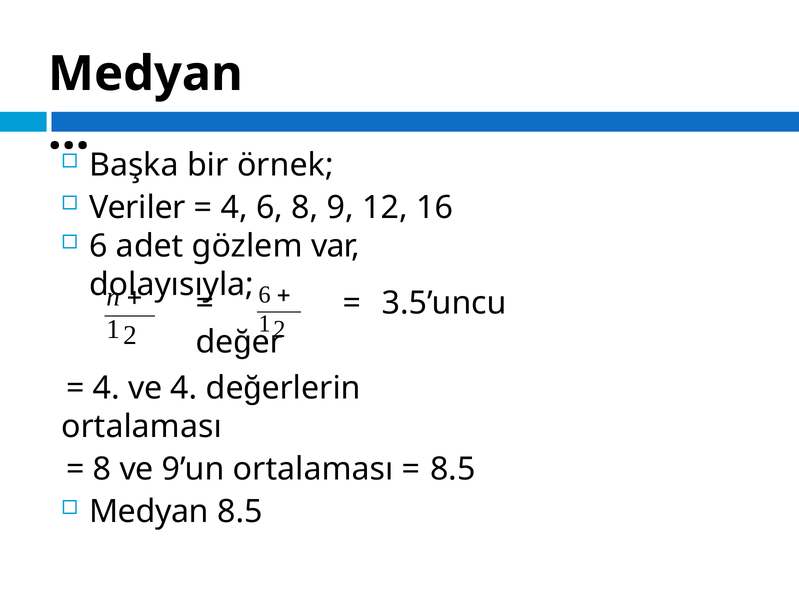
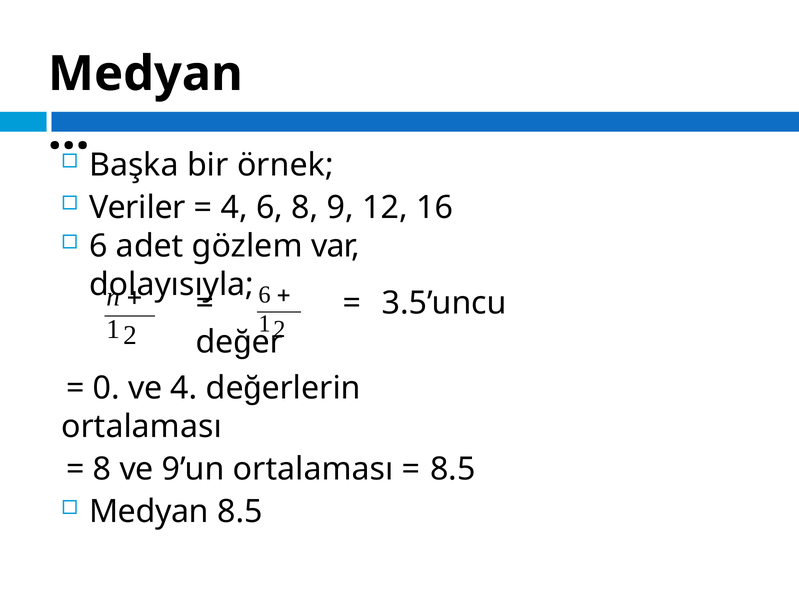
4: 4 -> 0 (106, 388)
